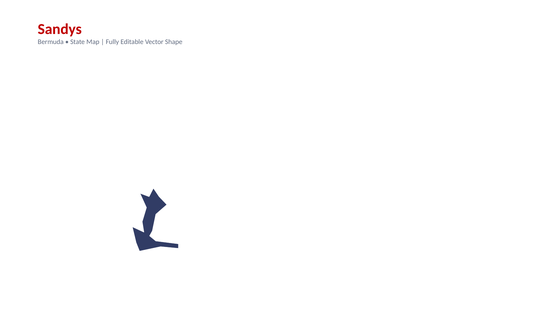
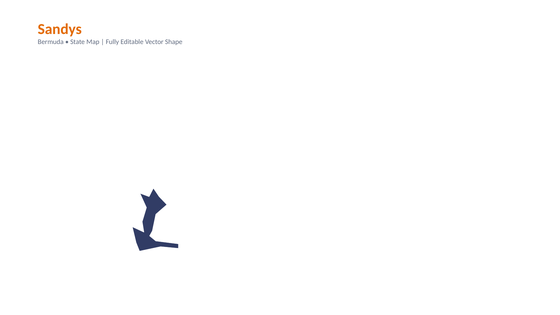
Sandys colour: red -> orange (60, 29)
